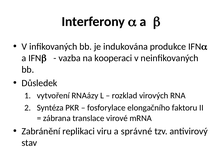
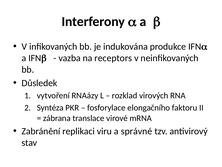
kooperaci: kooperaci -> receptors (113, 58)
